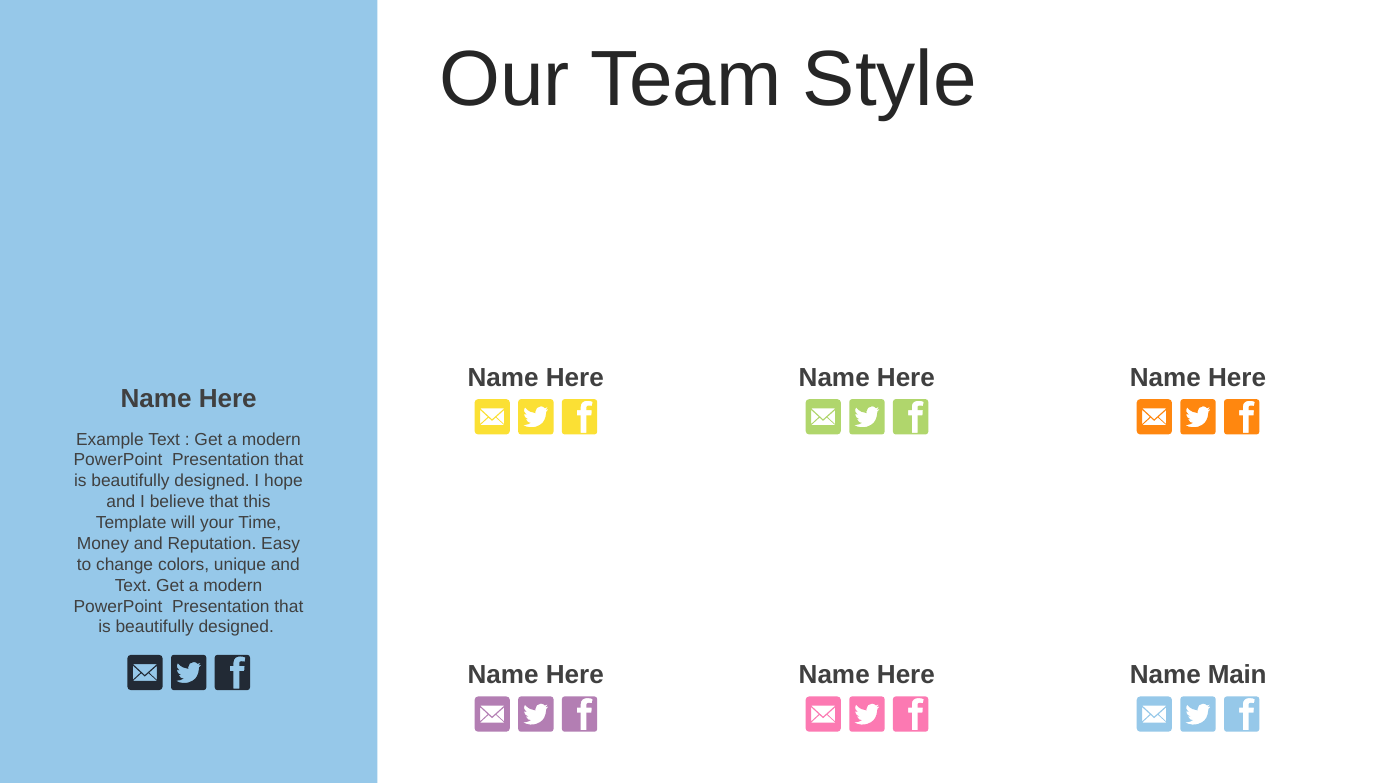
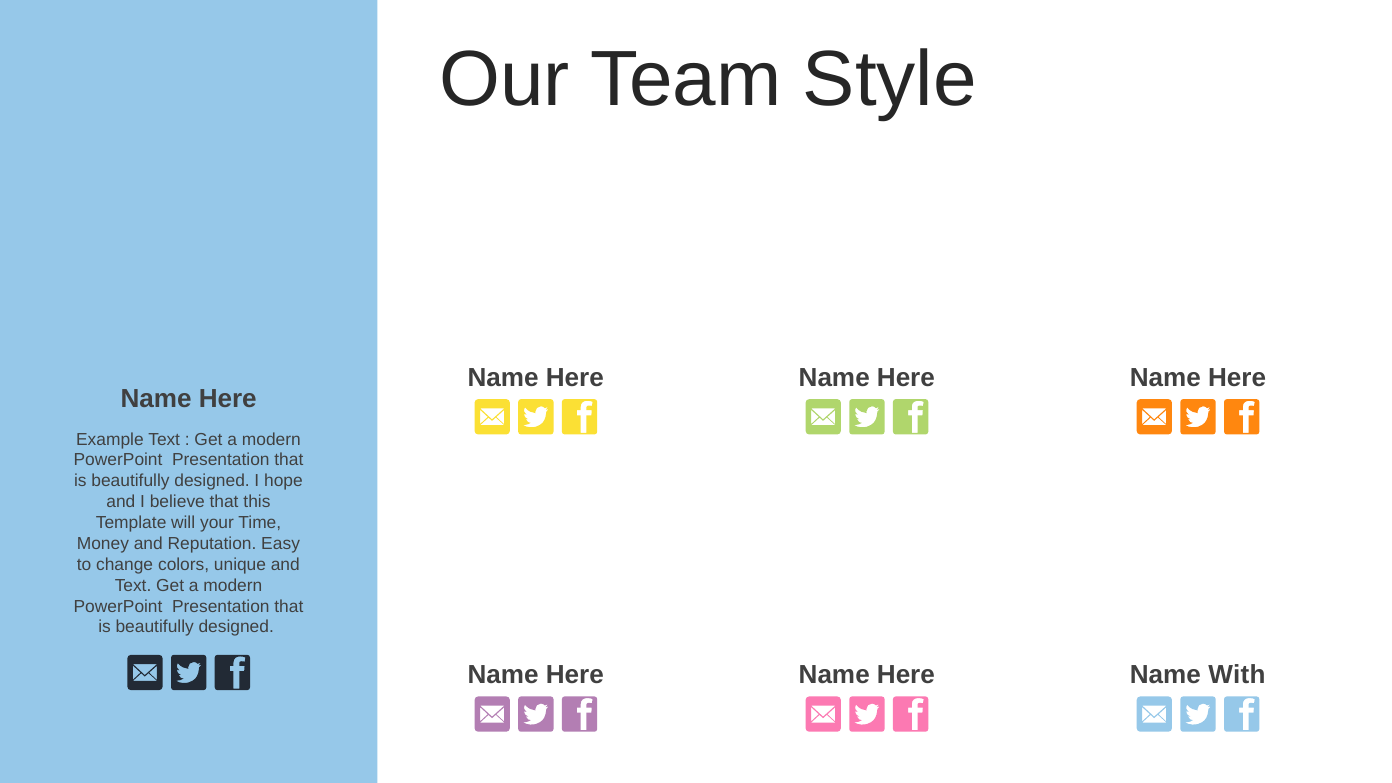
Main: Main -> With (1237, 675)
